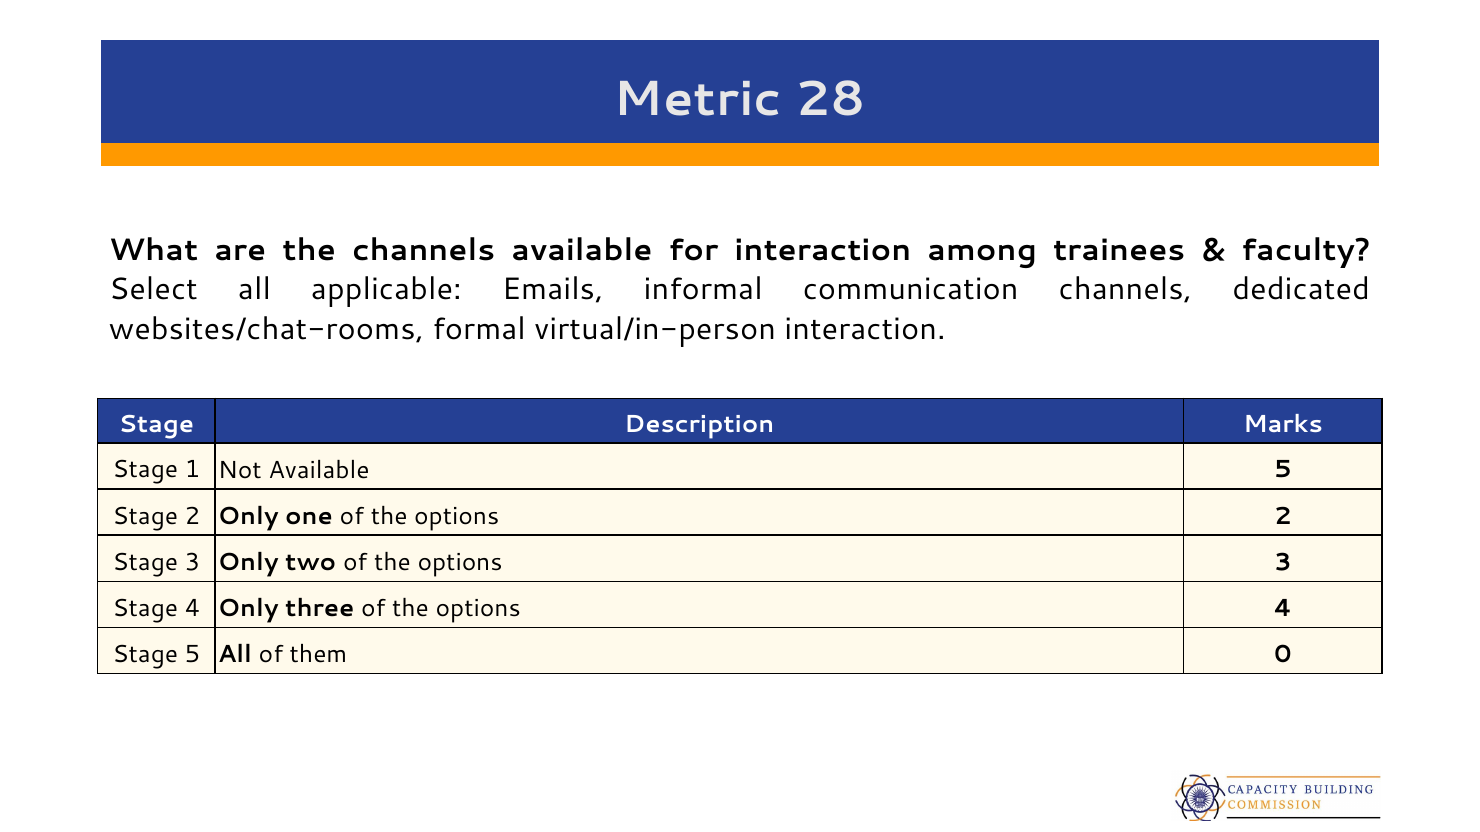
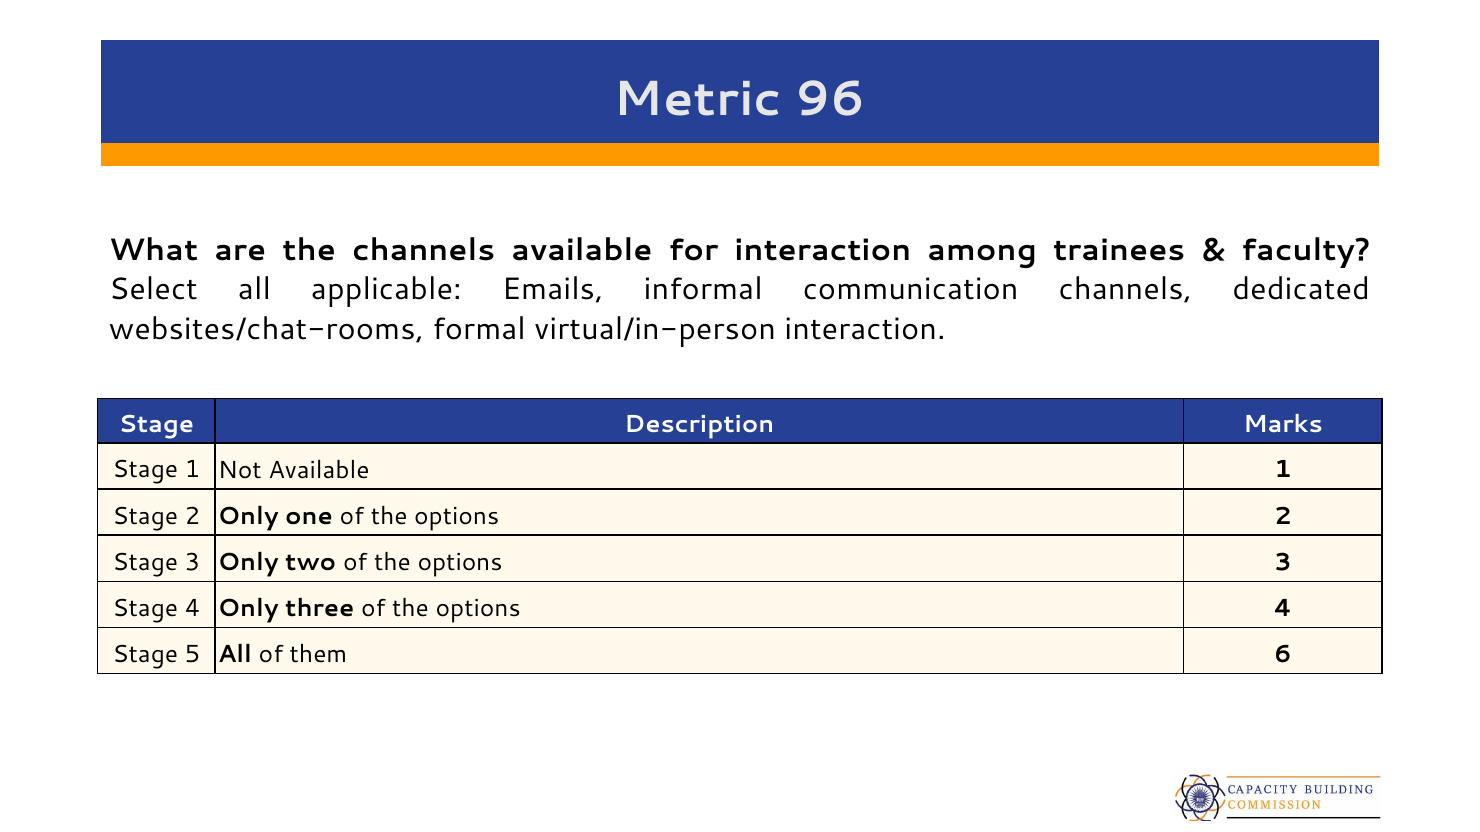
28: 28 -> 96 (830, 100)
Available 5: 5 -> 1 (1283, 470)
0: 0 -> 6 (1283, 655)
